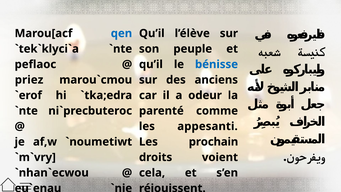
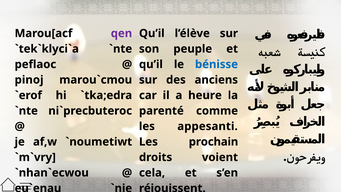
qen colour: blue -> purple (121, 33)
priez: priez -> pinoj (29, 80)
odeur: odeur -> heure (205, 95)
